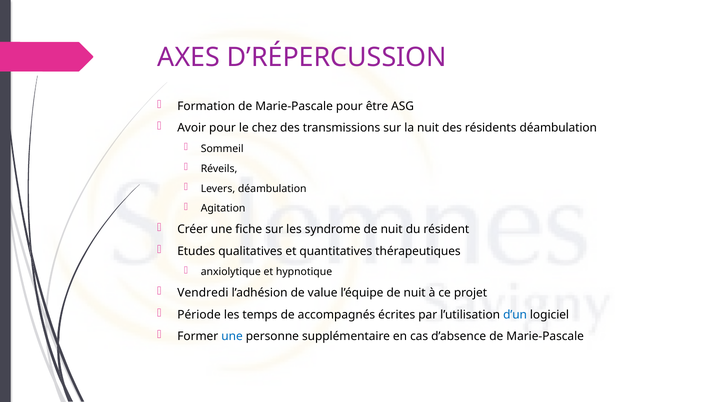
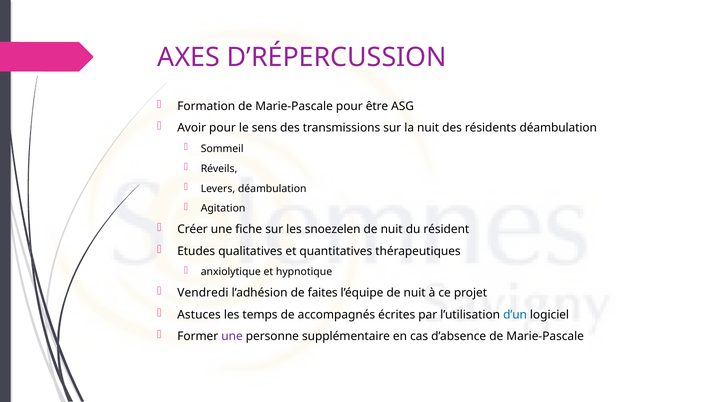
chez: chez -> sens (264, 128)
syndrome: syndrome -> snoezelen (333, 230)
value: value -> faites (323, 293)
Période: Période -> Astuces (199, 315)
une colour: blue -> purple (232, 337)
